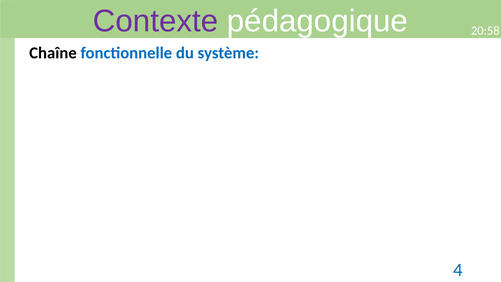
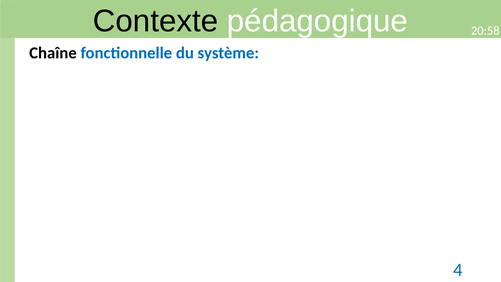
Contexte colour: purple -> black (156, 21)
